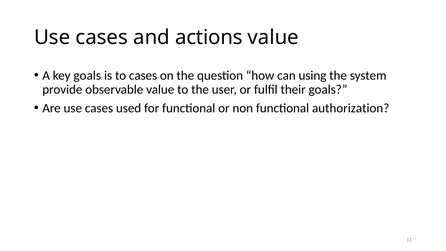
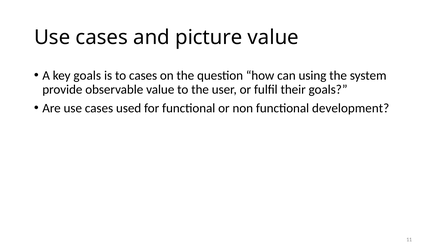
actions: actions -> picture (209, 37)
authorization: authorization -> development (351, 108)
